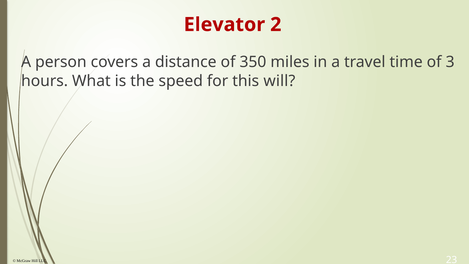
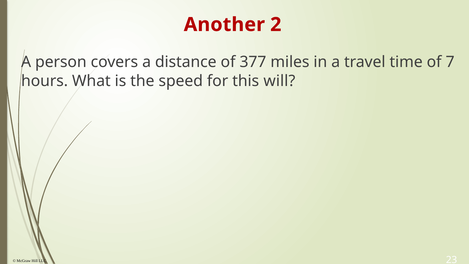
Elevator: Elevator -> Another (224, 25)
350: 350 -> 377 (253, 62)
3: 3 -> 7 (450, 62)
